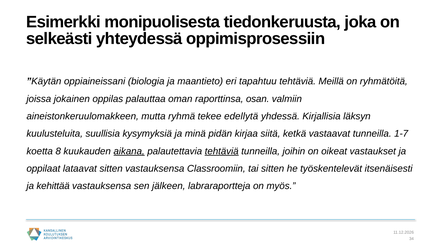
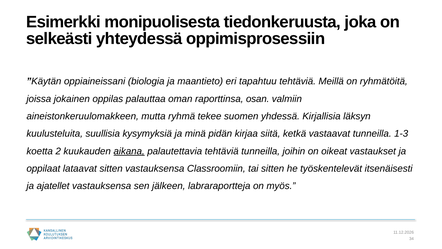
edellytä: edellytä -> suomen (241, 116)
1-7: 1-7 -> 1-3 (401, 134)
8: 8 -> 2 (58, 151)
tehtäviä underline: present -> none (222, 151)
kehittää: kehittää -> ajatellet (53, 186)
